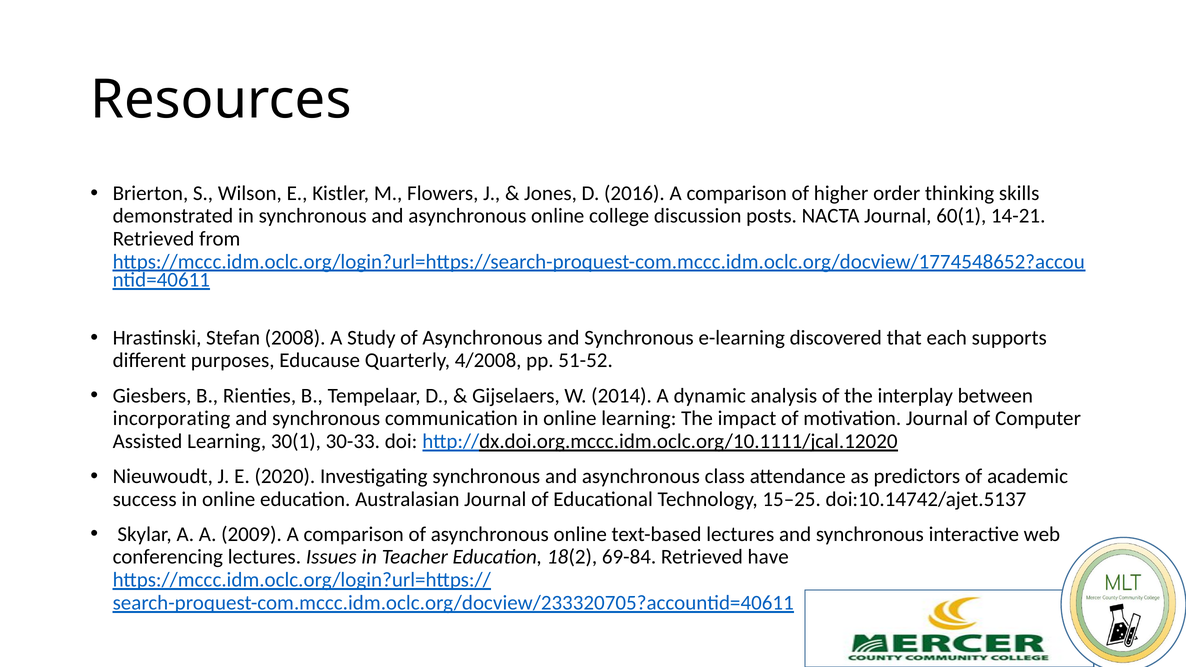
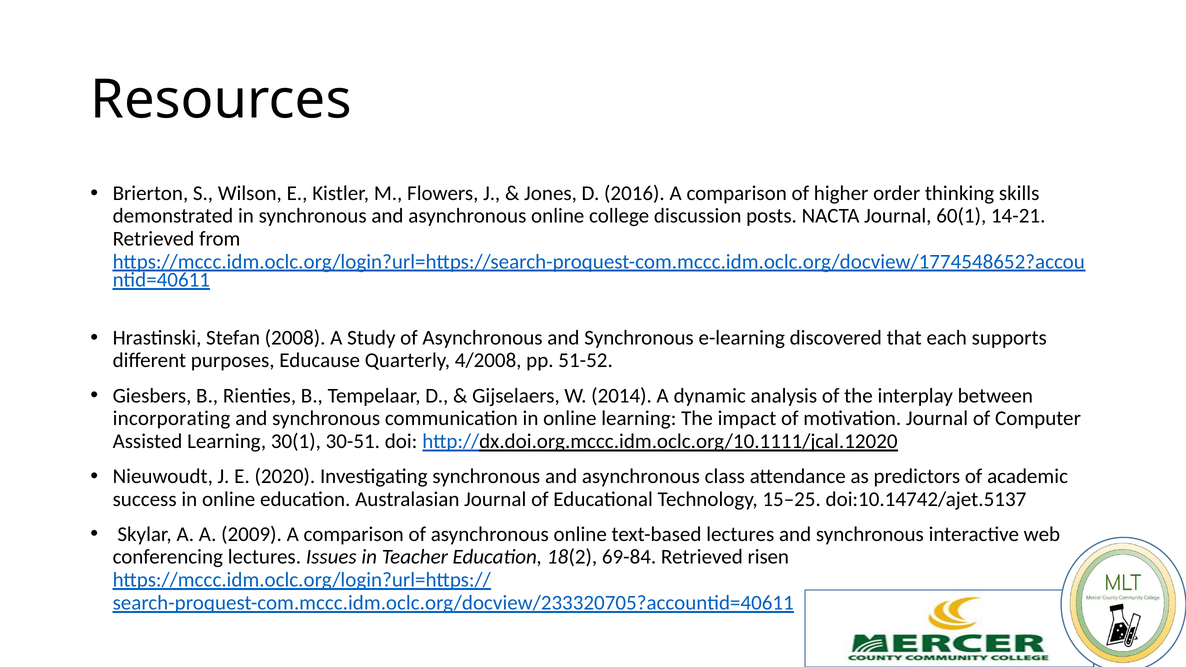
30-33: 30-33 -> 30-51 (353, 441)
have: have -> risen (768, 557)
